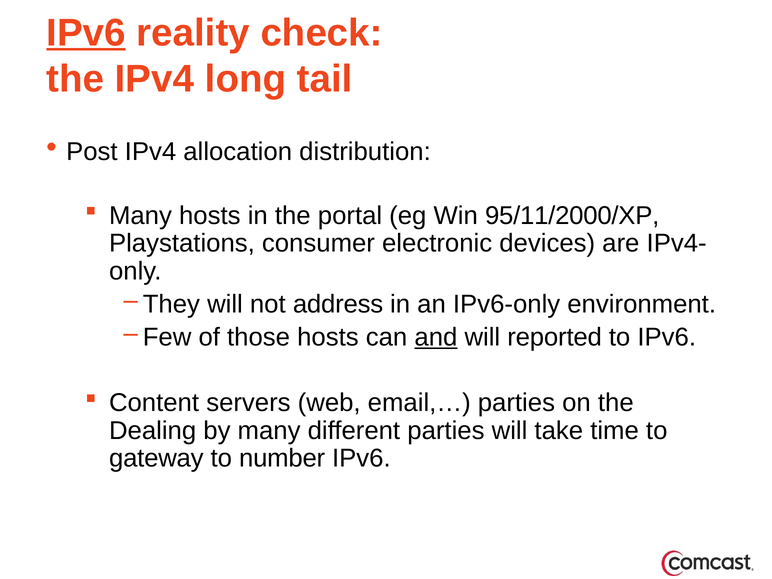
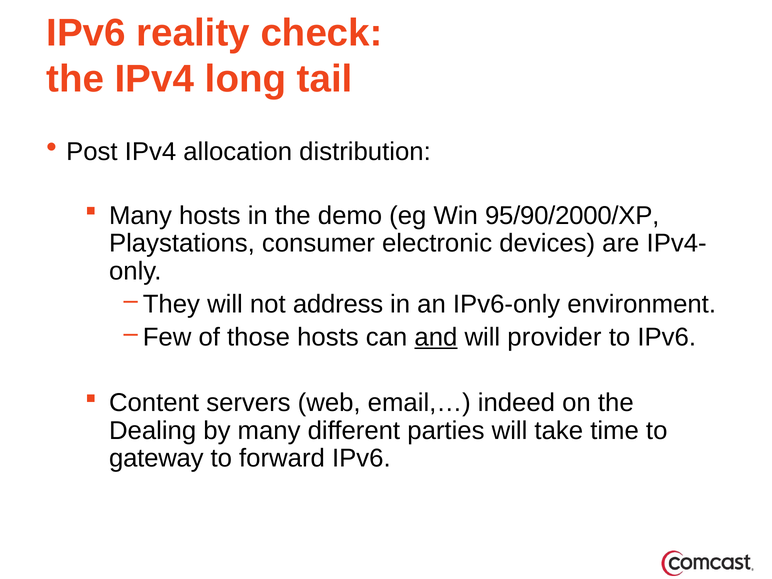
IPv6 underline: present -> none (86, 33)
portal: portal -> demo (350, 216)
95/11/2000/XP: 95/11/2000/XP -> 95/90/2000/XP (572, 216)
reported: reported -> provider (554, 337)
email,… parties: parties -> indeed (516, 403)
number: number -> forward (282, 459)
